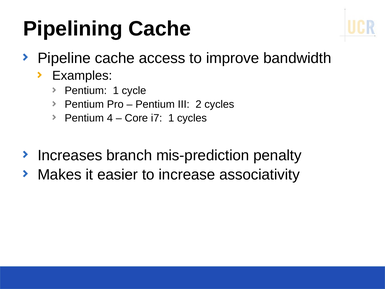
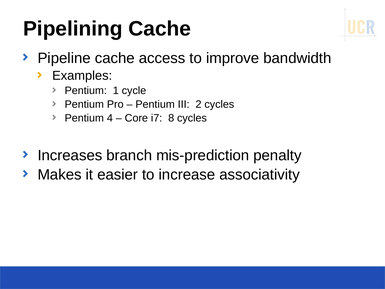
i7 1: 1 -> 8 (171, 118)
